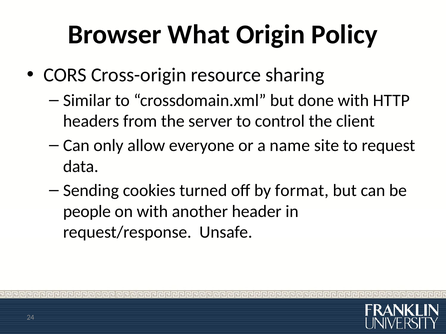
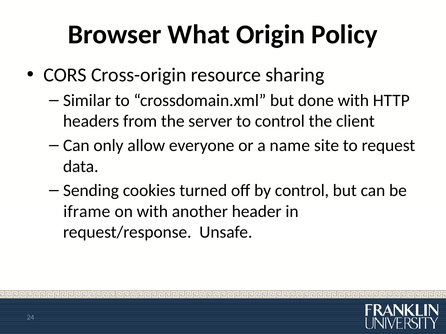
by format: format -> control (302, 191)
people: people -> iframe (87, 212)
